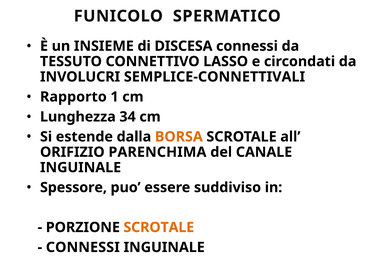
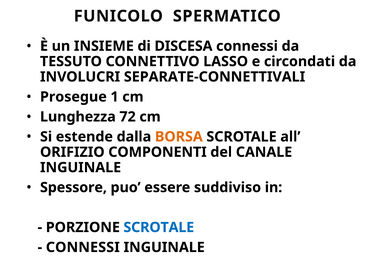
SEMPLICE-CONNETTIVALI: SEMPLICE-CONNETTIVALI -> SEPARATE-CONNETTIVALI (215, 77)
Rapporto: Rapporto -> Prosegue (73, 97)
34: 34 -> 72 (128, 117)
PARENCHIMA: PARENCHIMA -> COMPONENTI (158, 152)
SCROTALE colour: orange -> blue (159, 228)
